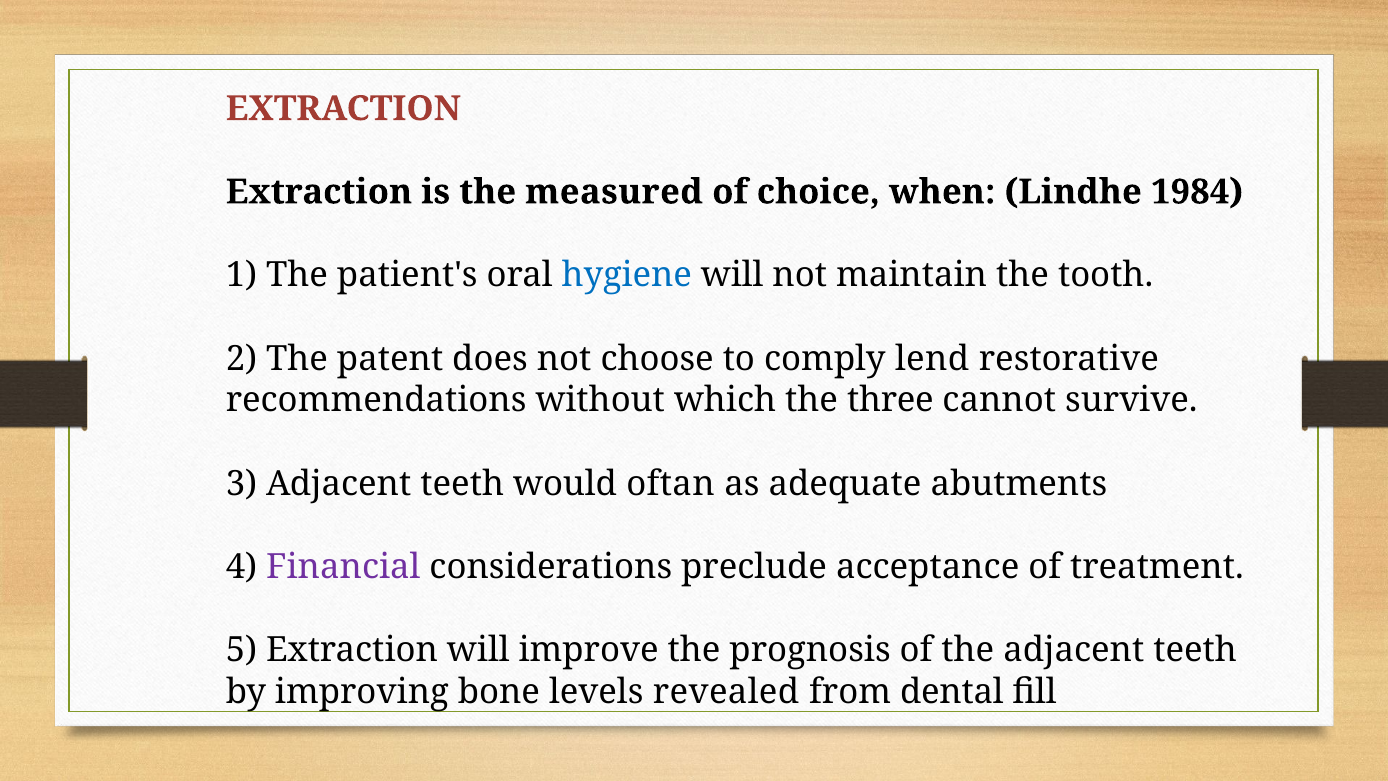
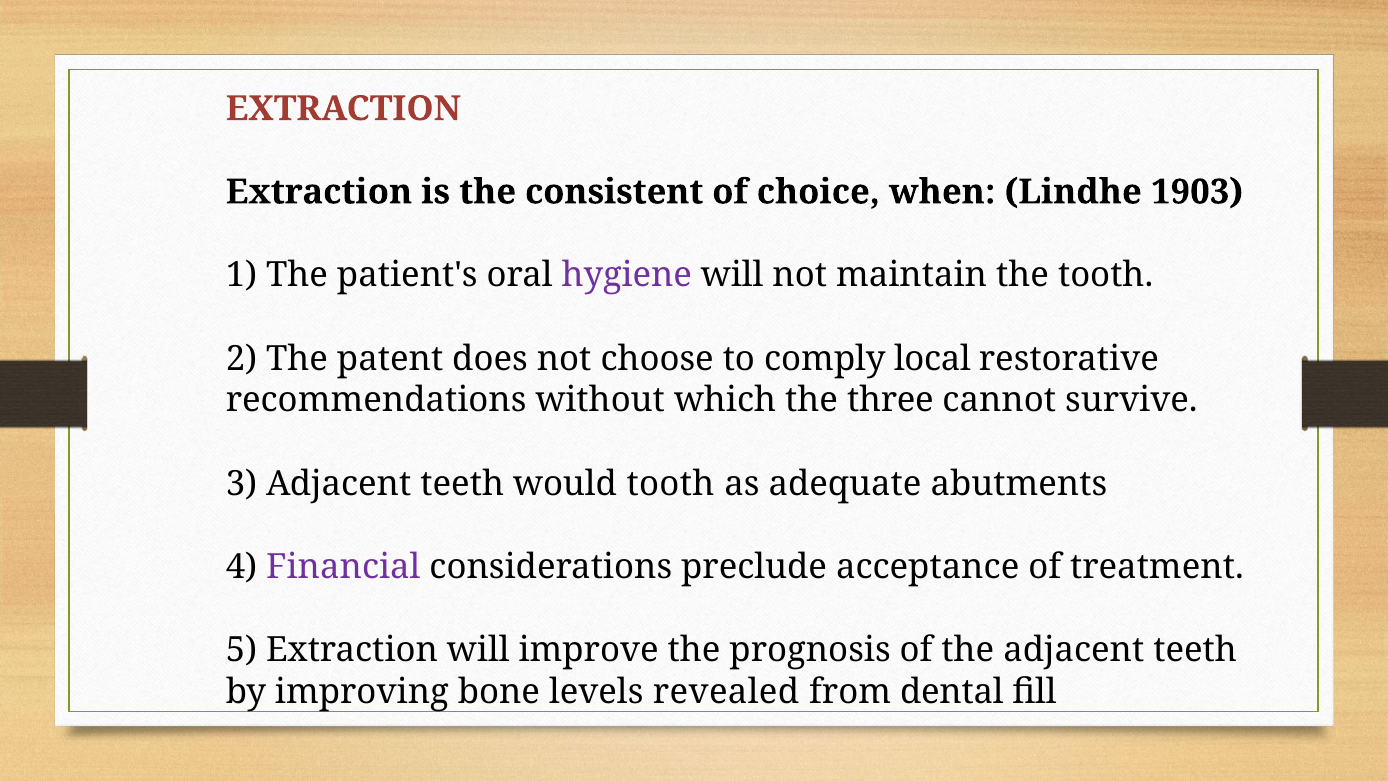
measured: measured -> consistent (614, 192)
1984: 1984 -> 1903 (1197, 192)
hygiene colour: blue -> purple (627, 275)
lend: lend -> local (932, 359)
would oftan: oftan -> tooth (670, 483)
